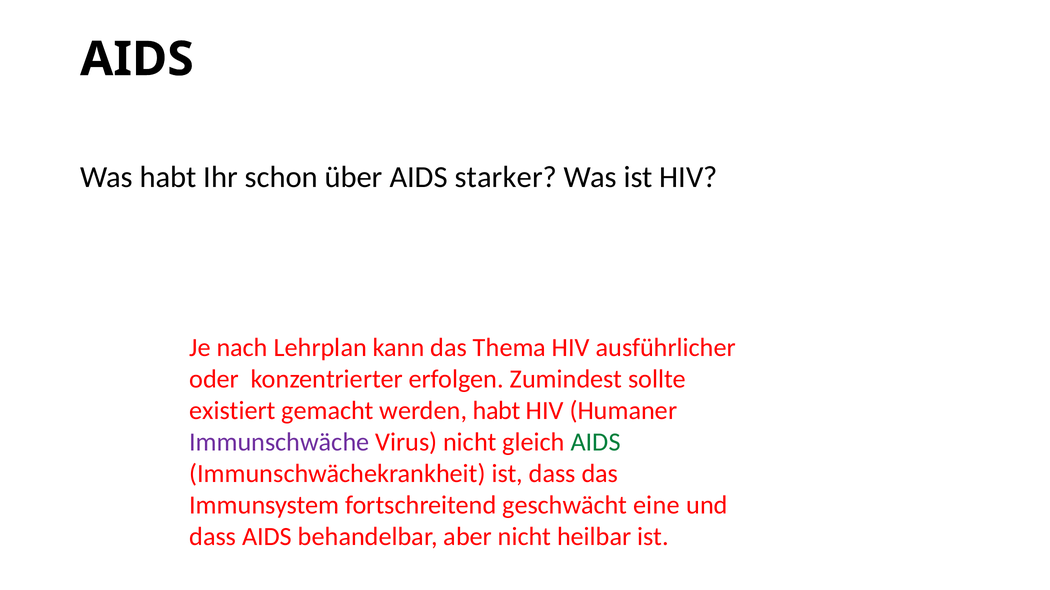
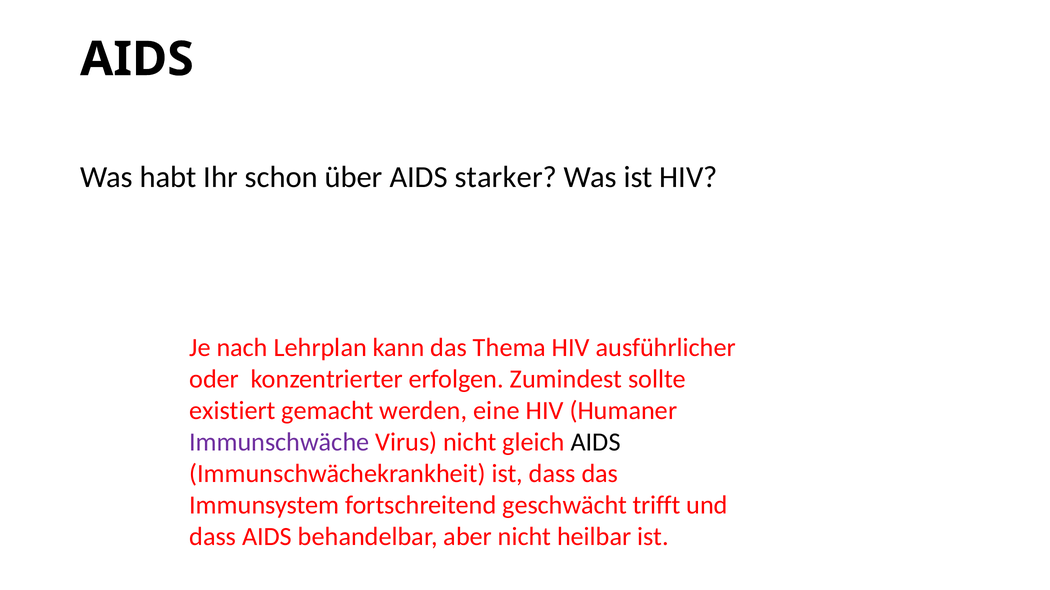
werden habt: habt -> eine (496, 411)
AIDS colour: green -> black (596, 443)
eine: eine -> trifft (657, 506)
